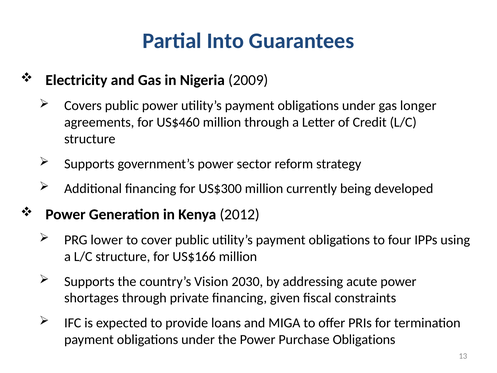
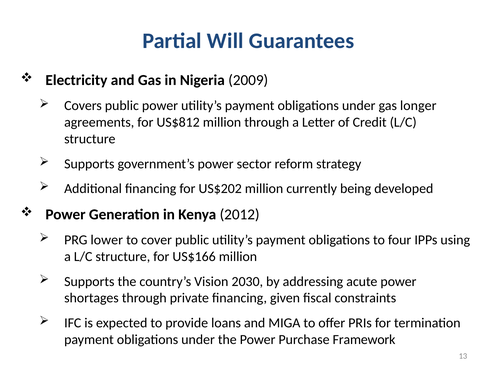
Into: Into -> Will (225, 41)
US$460: US$460 -> US$812 (178, 122)
US$300: US$300 -> US$202 (220, 189)
Purchase Obligations: Obligations -> Framework (364, 339)
